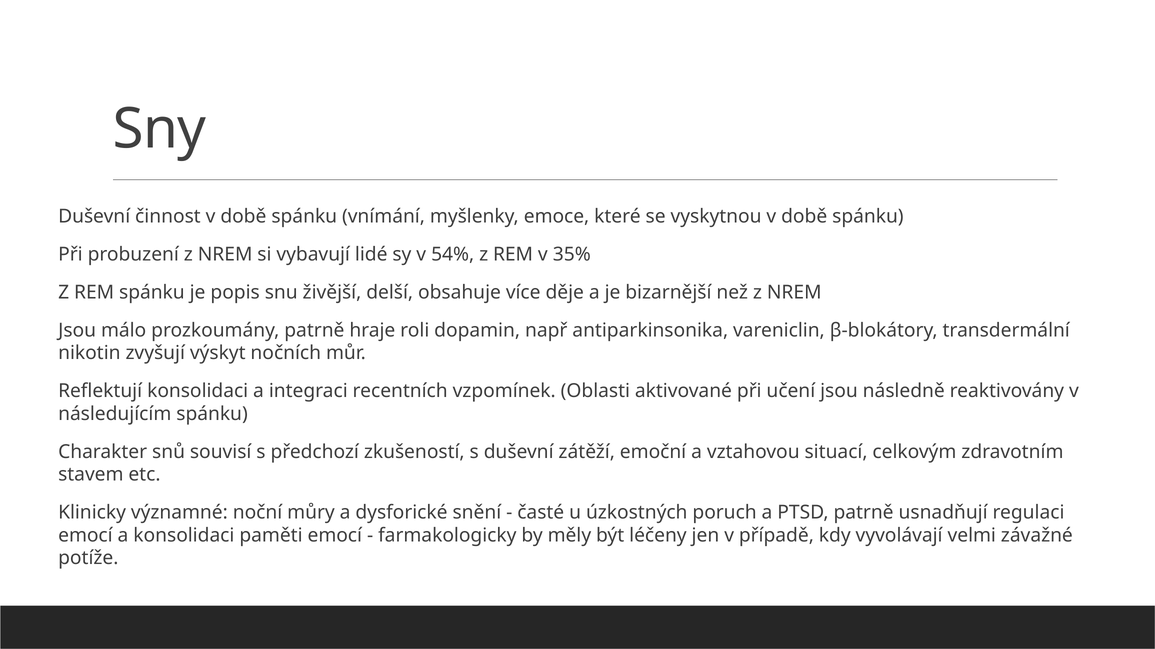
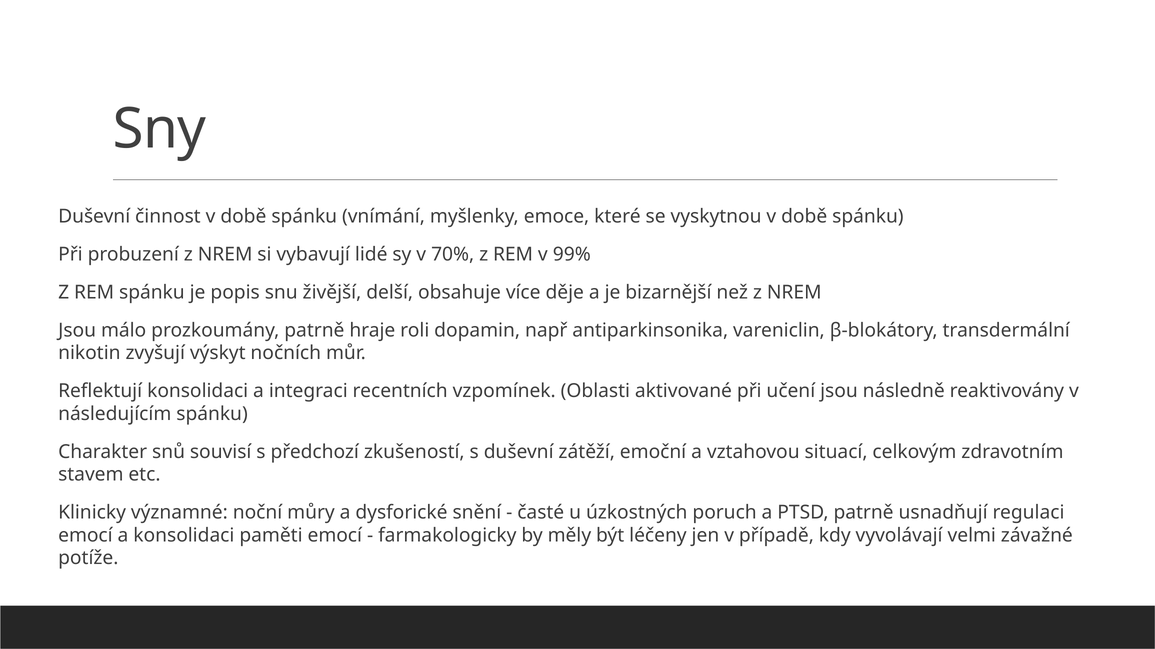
54%: 54% -> 70% (453, 255)
35%: 35% -> 99% (572, 255)
